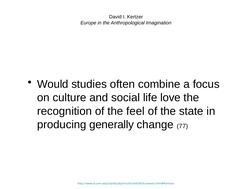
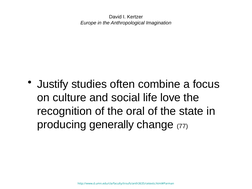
Would: Would -> Justify (53, 84)
feel: feel -> oral (136, 111)
